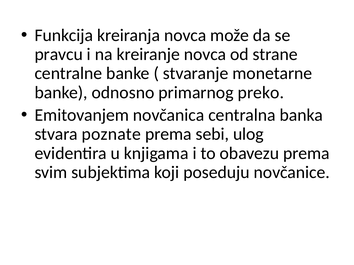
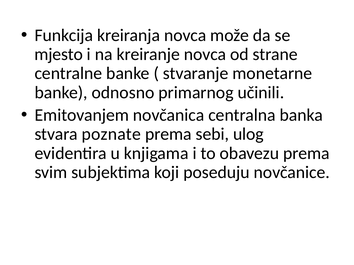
pravcu: pravcu -> mjesto (59, 54)
preko: preko -> učinili (261, 93)
